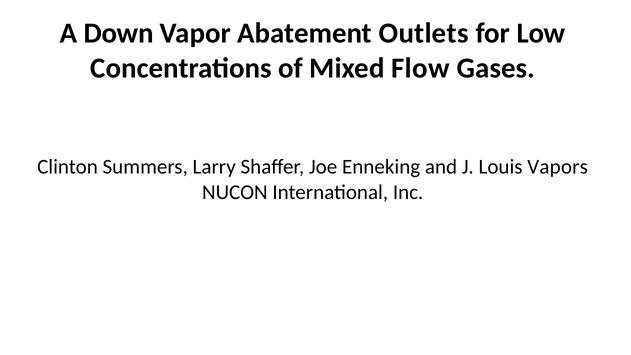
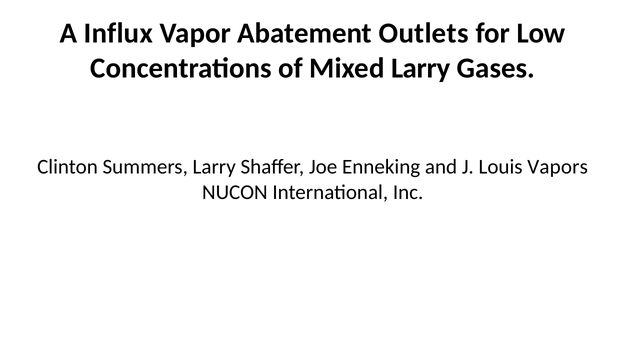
Down: Down -> Influx (118, 33)
Mixed Flow: Flow -> Larry (421, 68)
